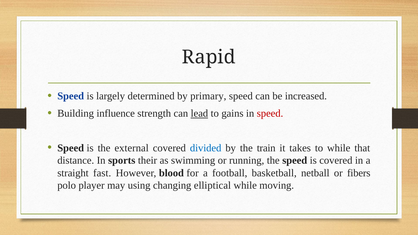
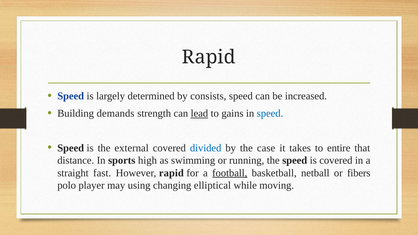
primary: primary -> consists (208, 96)
influence: influence -> demands (116, 113)
speed colour: red -> blue (270, 113)
train: train -> case (266, 148)
to while: while -> entire (339, 148)
their: their -> high (148, 161)
However blood: blood -> rapid (171, 173)
football underline: none -> present (230, 173)
